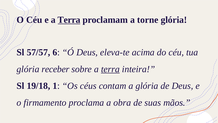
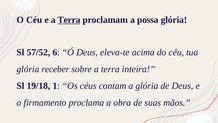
torne: torne -> possa (148, 20)
57/57: 57/57 -> 57/52 (38, 52)
terra underline: present -> none (110, 69)
